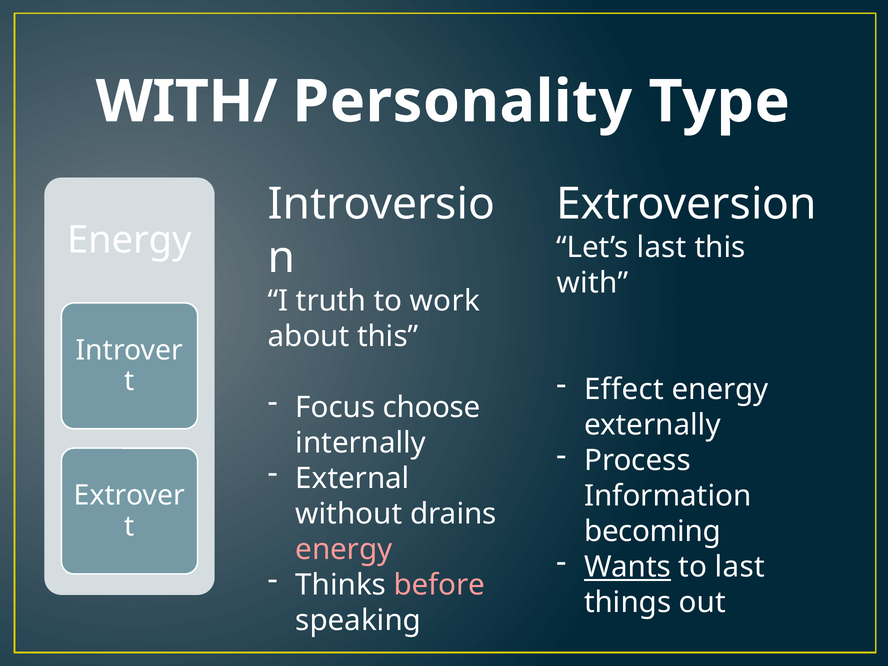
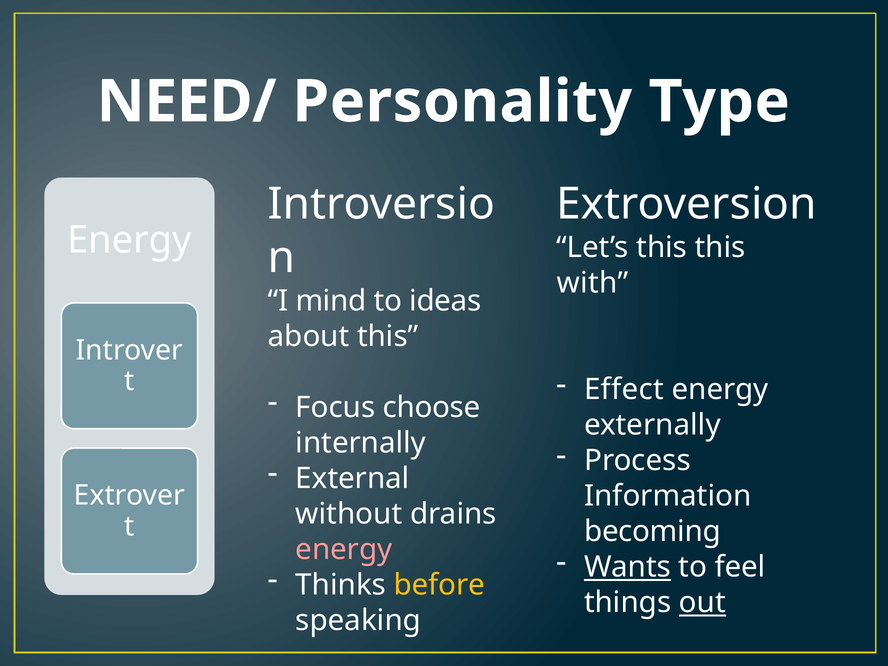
WITH/: WITH/ -> NEED/ (187, 102)
Let’s last: last -> this (662, 248)
truth: truth -> mind (331, 301)
work: work -> ideas (445, 301)
to last: last -> feel (740, 567)
before colour: pink -> yellow (439, 585)
out underline: none -> present (702, 603)
